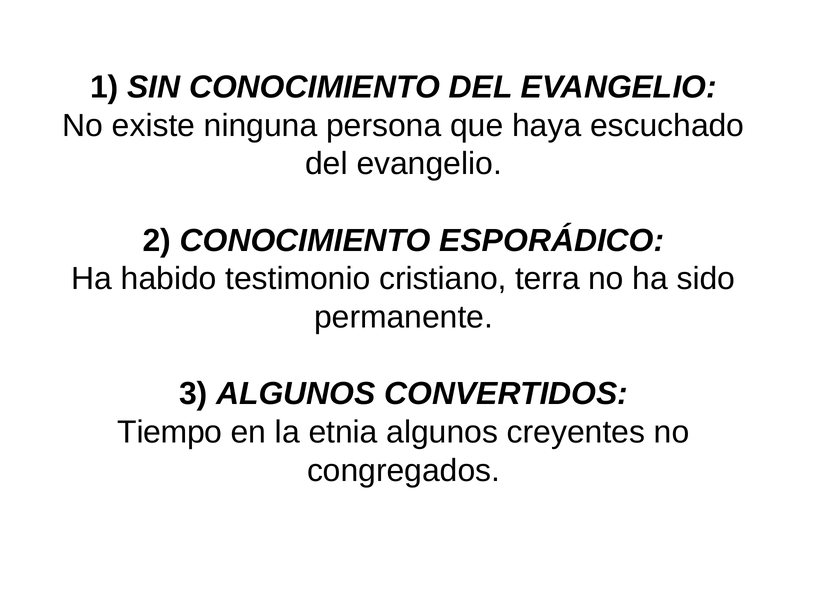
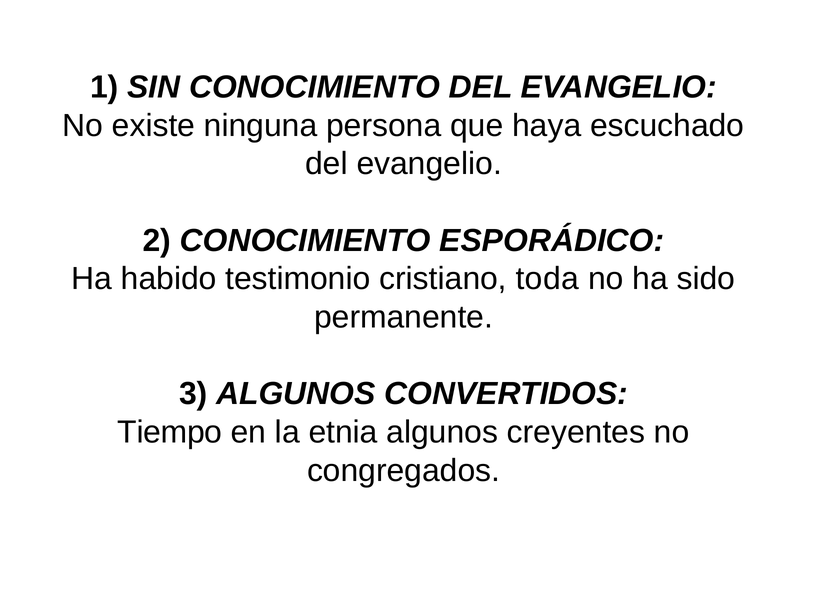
terra: terra -> toda (547, 279)
